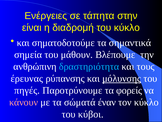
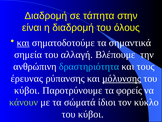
Ενέργειες: Ενέργειες -> Διαδρομή (46, 16)
του κύκλο: κύκλο -> όλους (127, 28)
και underline: none -> present (23, 43)
μάθουν: μάθουν -> αλλαγή (77, 54)
πηγές: πηγές -> κύβοι (27, 90)
κάνουν colour: pink -> light green (24, 102)
έναν: έναν -> ίδιοι (107, 102)
